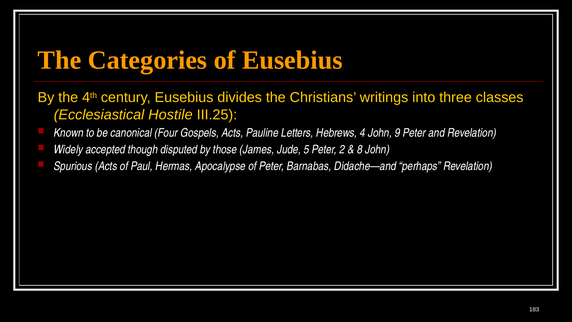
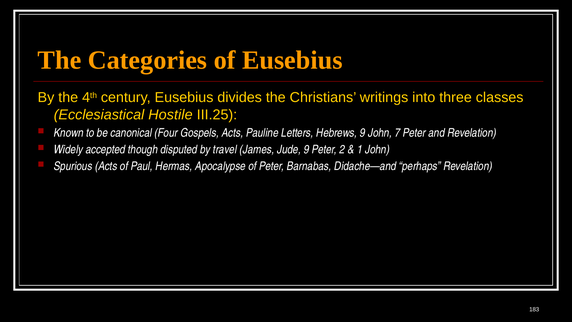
Hebrews 4: 4 -> 9 (363, 133)
9: 9 -> 7 (398, 133)
those: those -> travel (225, 149)
Jude 5: 5 -> 9 (307, 149)
8: 8 -> 1 (360, 149)
